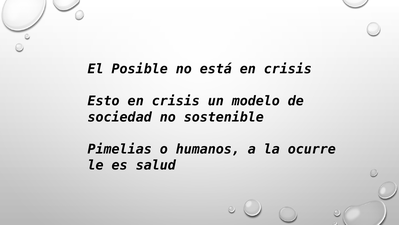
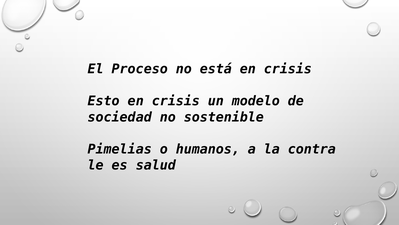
Posible: Posible -> Proceso (140, 69)
ocurre: ocurre -> contra (312, 149)
